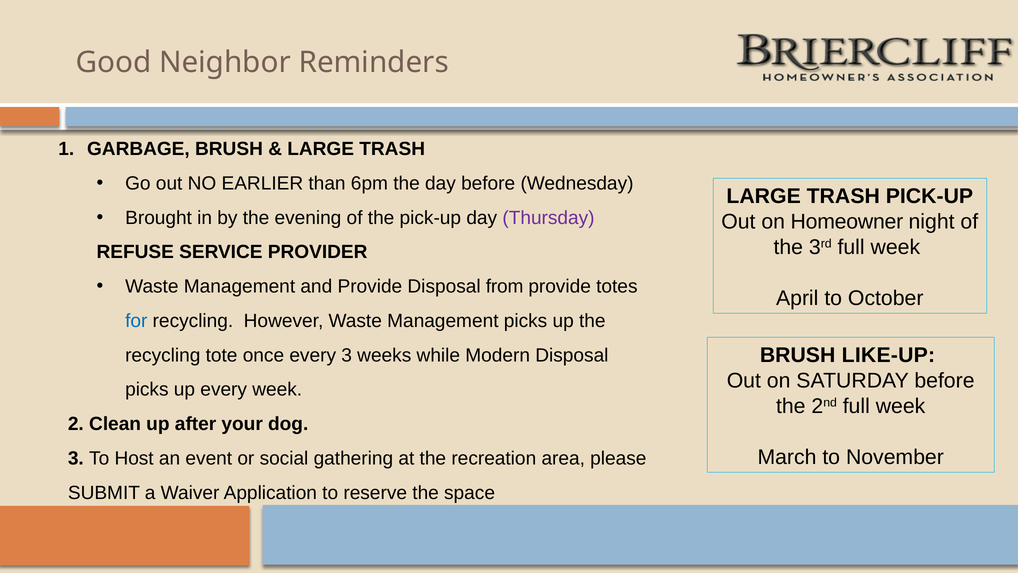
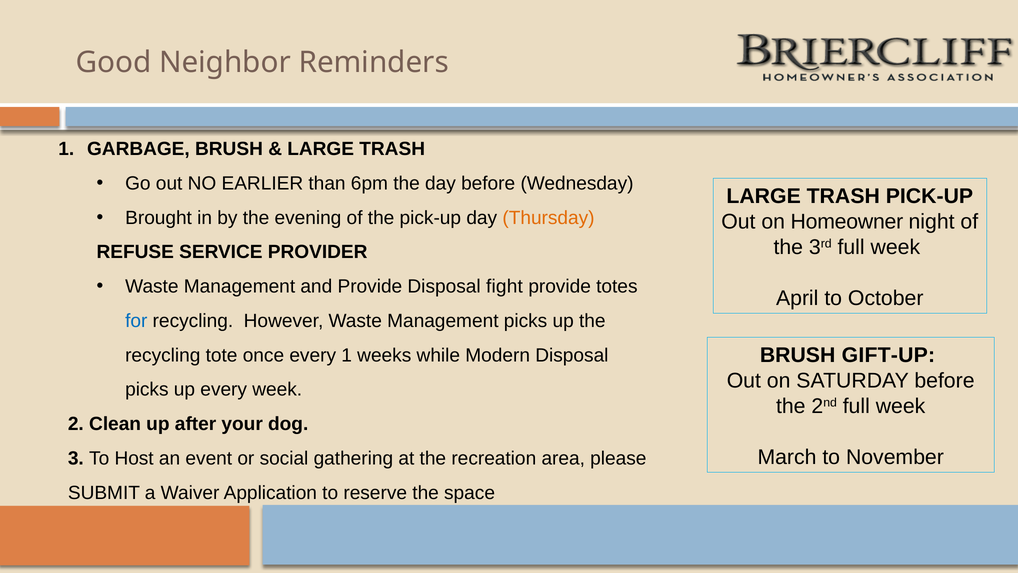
Thursday colour: purple -> orange (548, 218)
from: from -> fight (504, 286)
LIKE-UP: LIKE-UP -> GIFT-UP (888, 355)
every 3: 3 -> 1 (347, 355)
